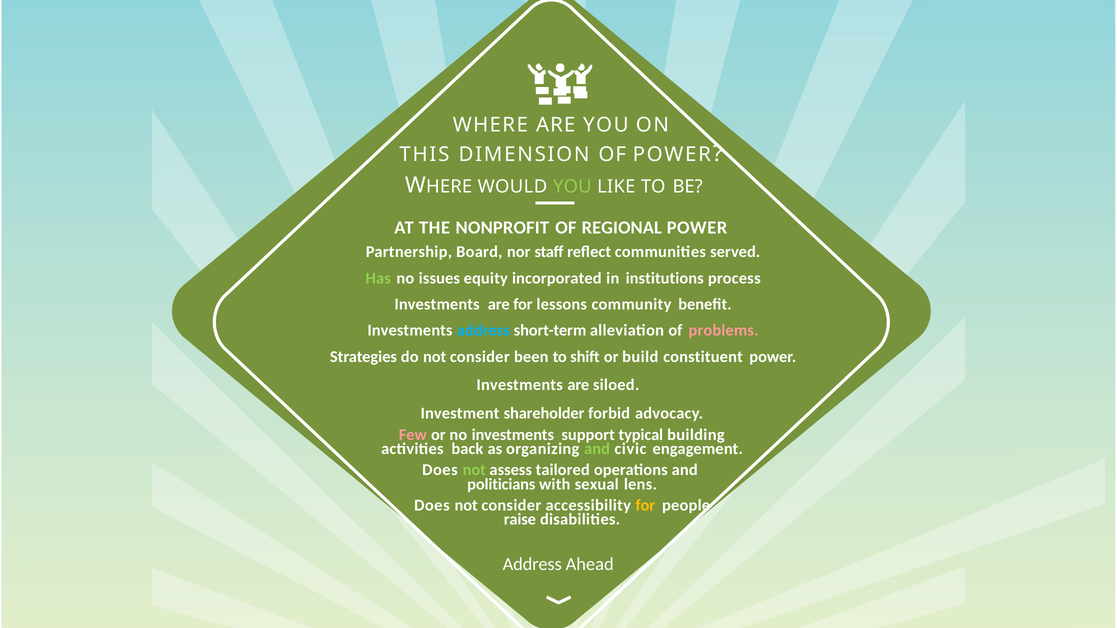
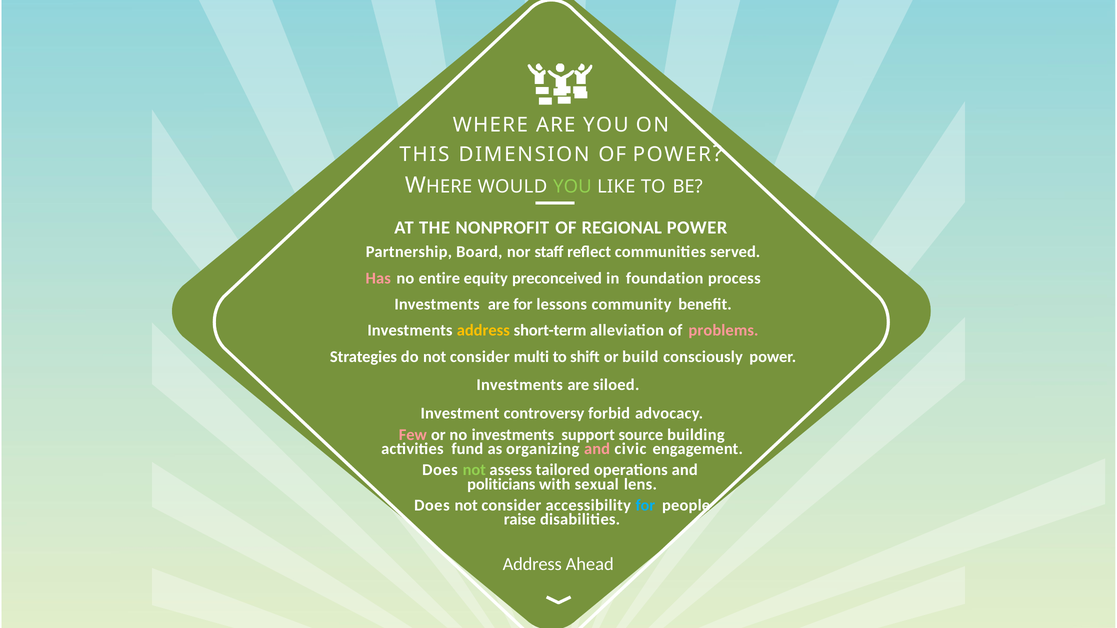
Has colour: light green -> pink (378, 278)
issues: issues -> entire (439, 278)
incorporated: incorporated -> preconceived (557, 278)
institutions: institutions -> foundation (665, 278)
address colour: light blue -> yellow (483, 331)
been: been -> multi (531, 357)
constituent: constituent -> consciously (703, 357)
shareholder: shareholder -> controversy (544, 413)
typical: typical -> source (641, 435)
back: back -> fund (467, 449)
and colour: light green -> pink (597, 449)
for colour: yellow -> light blue (645, 506)
